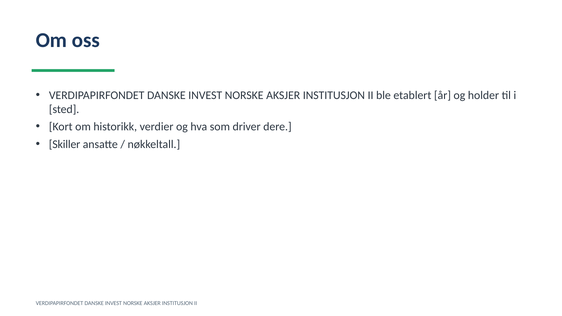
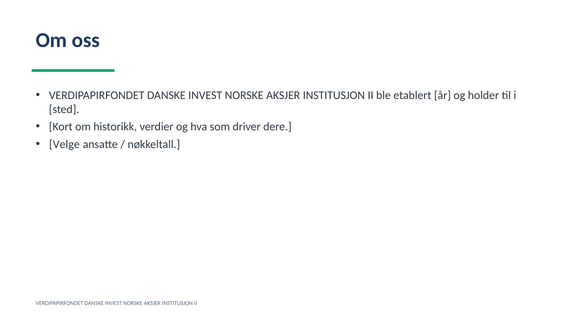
Skiller: Skiller -> Velge (64, 144)
